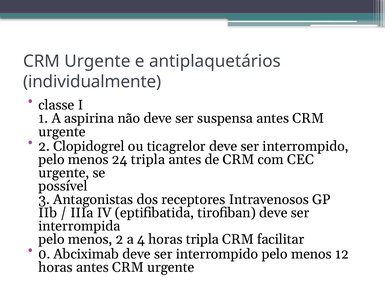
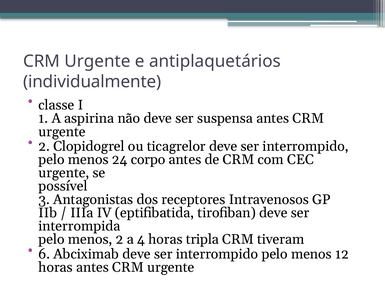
24 tripla: tripla -> corpo (148, 160)
facilitar: facilitar -> tiveram (281, 240)
0: 0 -> 6 (44, 255)
